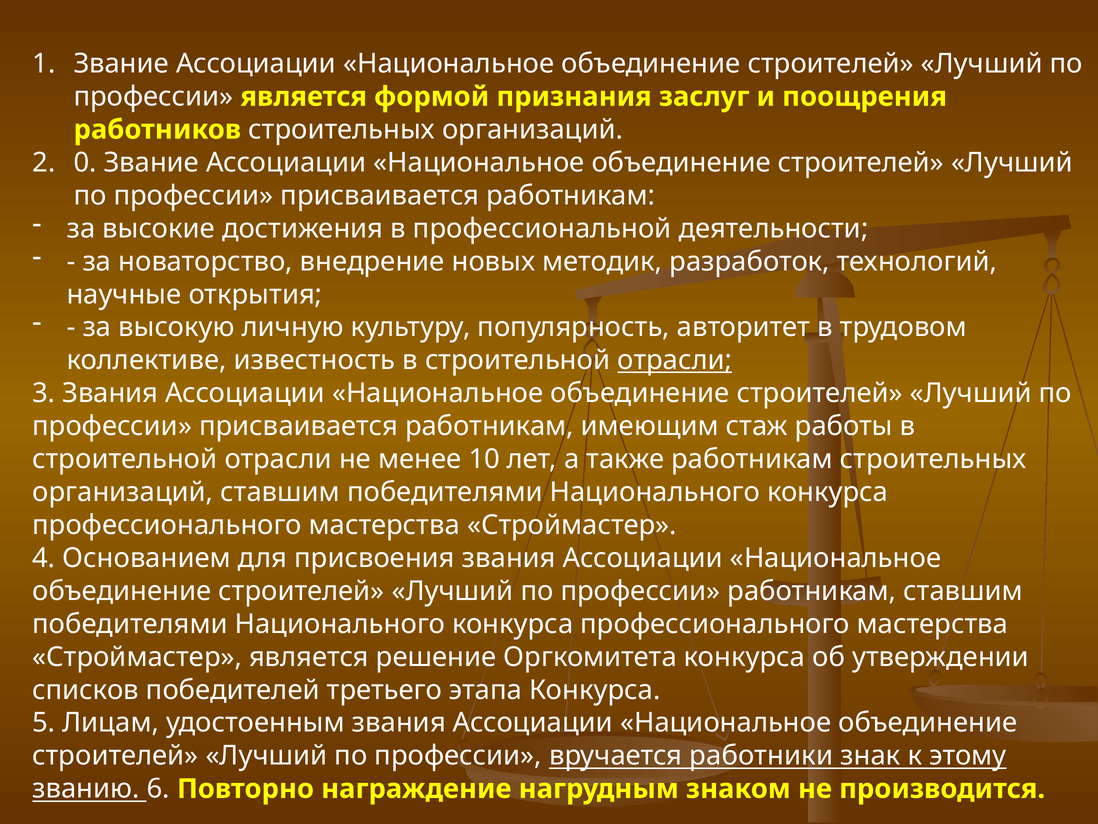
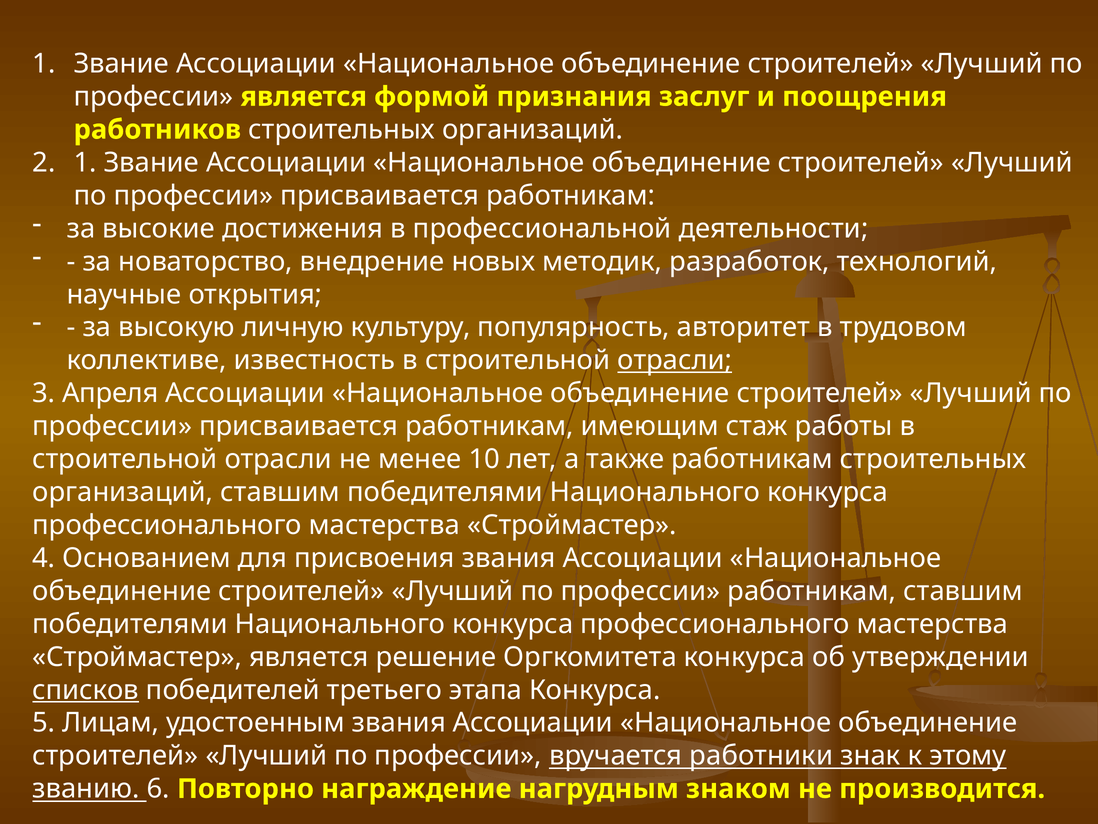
2 0: 0 -> 1 (85, 163)
3 Звания: Звания -> Апреля (110, 393)
списков underline: none -> present (86, 690)
